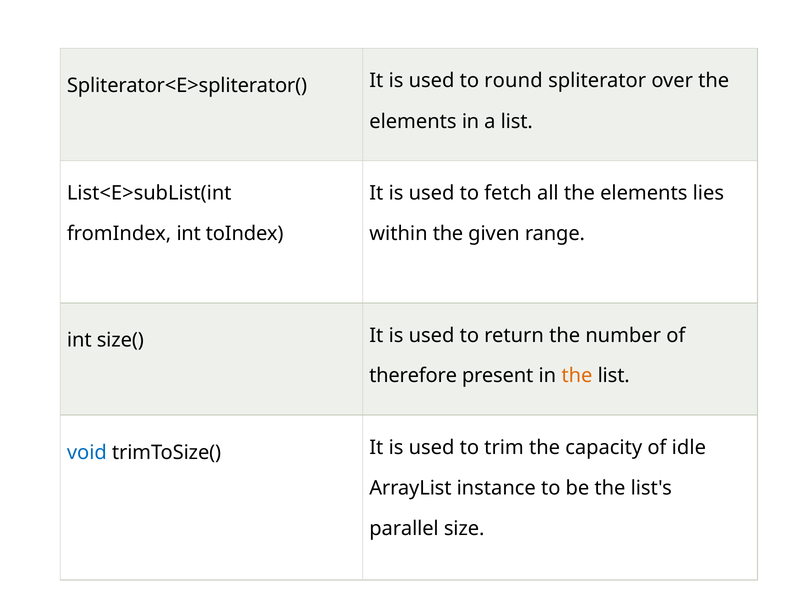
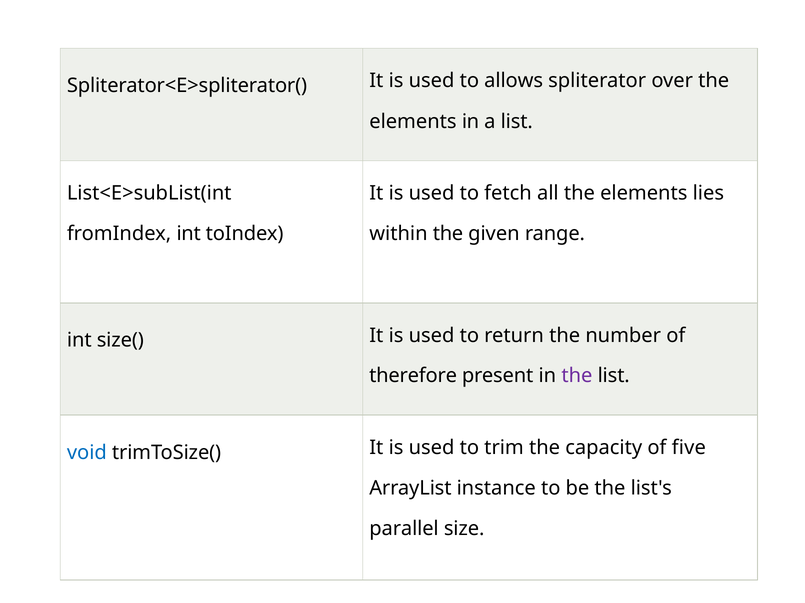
round: round -> allows (514, 81)
the colour: orange -> purple (577, 376)
idle: idle -> five (689, 448)
